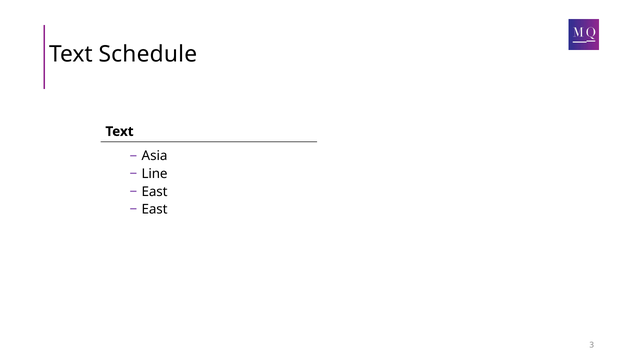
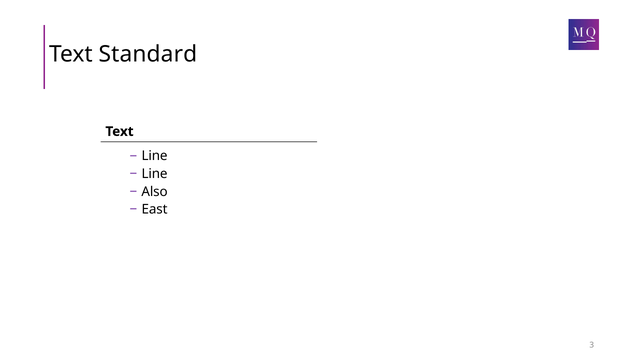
Schedule: Schedule -> Standard (148, 54)
Asia: Asia -> Line (155, 156)
East: East -> Also (155, 192)
